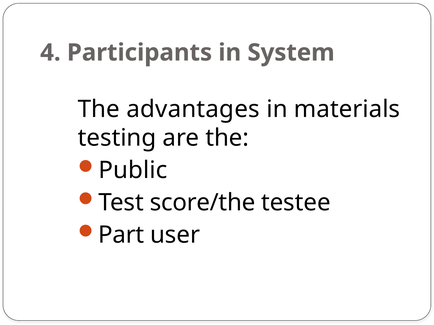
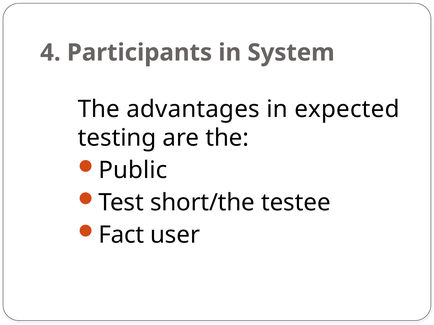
materials: materials -> expected (347, 109)
score/the: score/the -> short/the (202, 203)
Part: Part -> Fact (121, 235)
